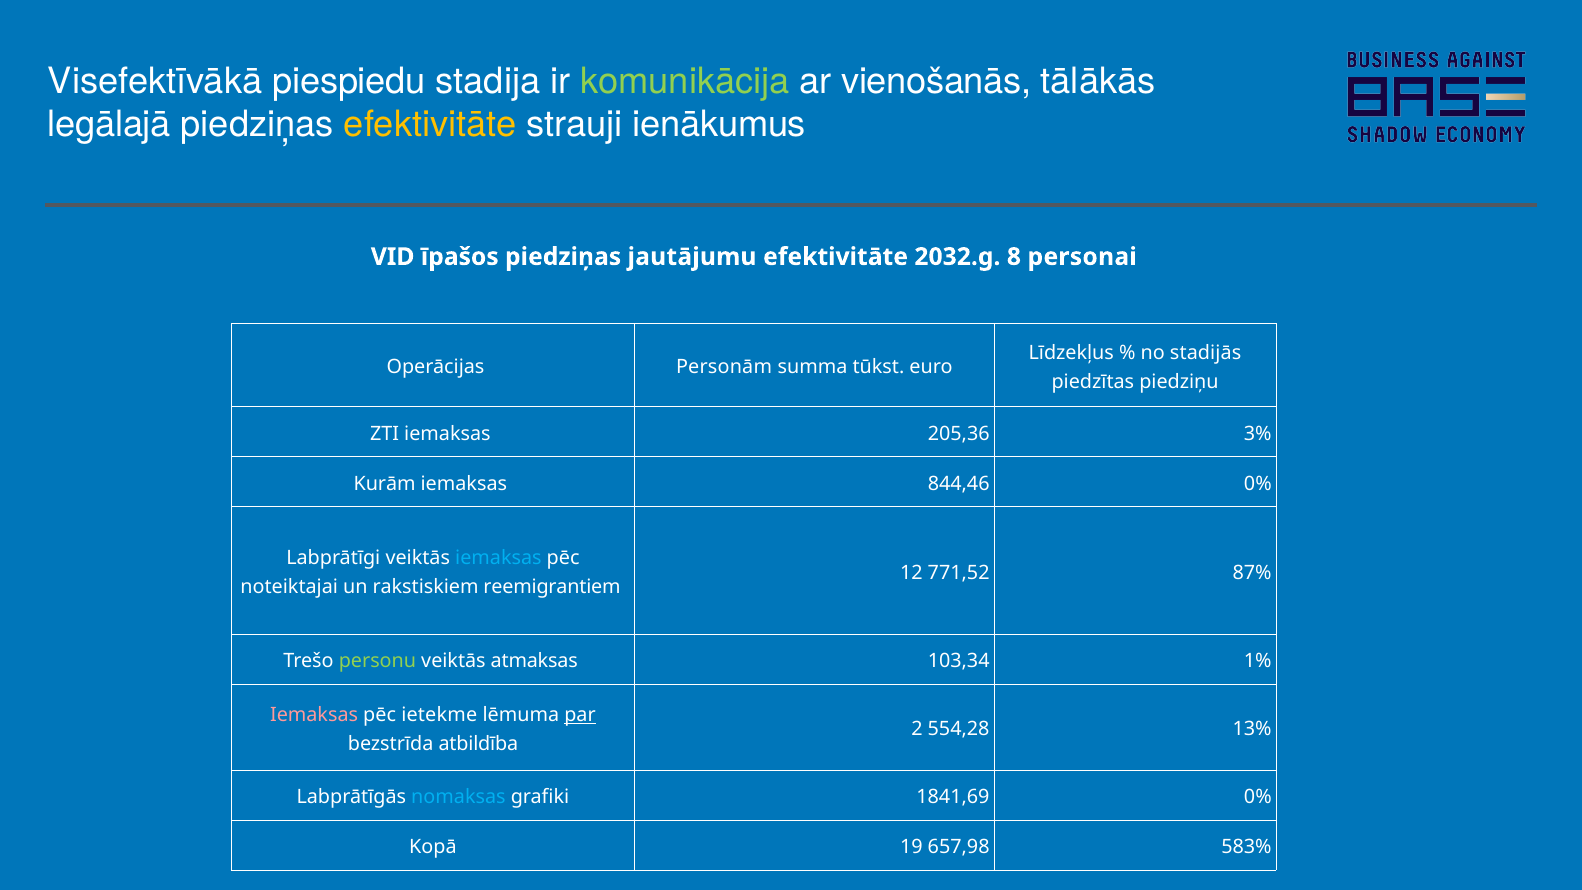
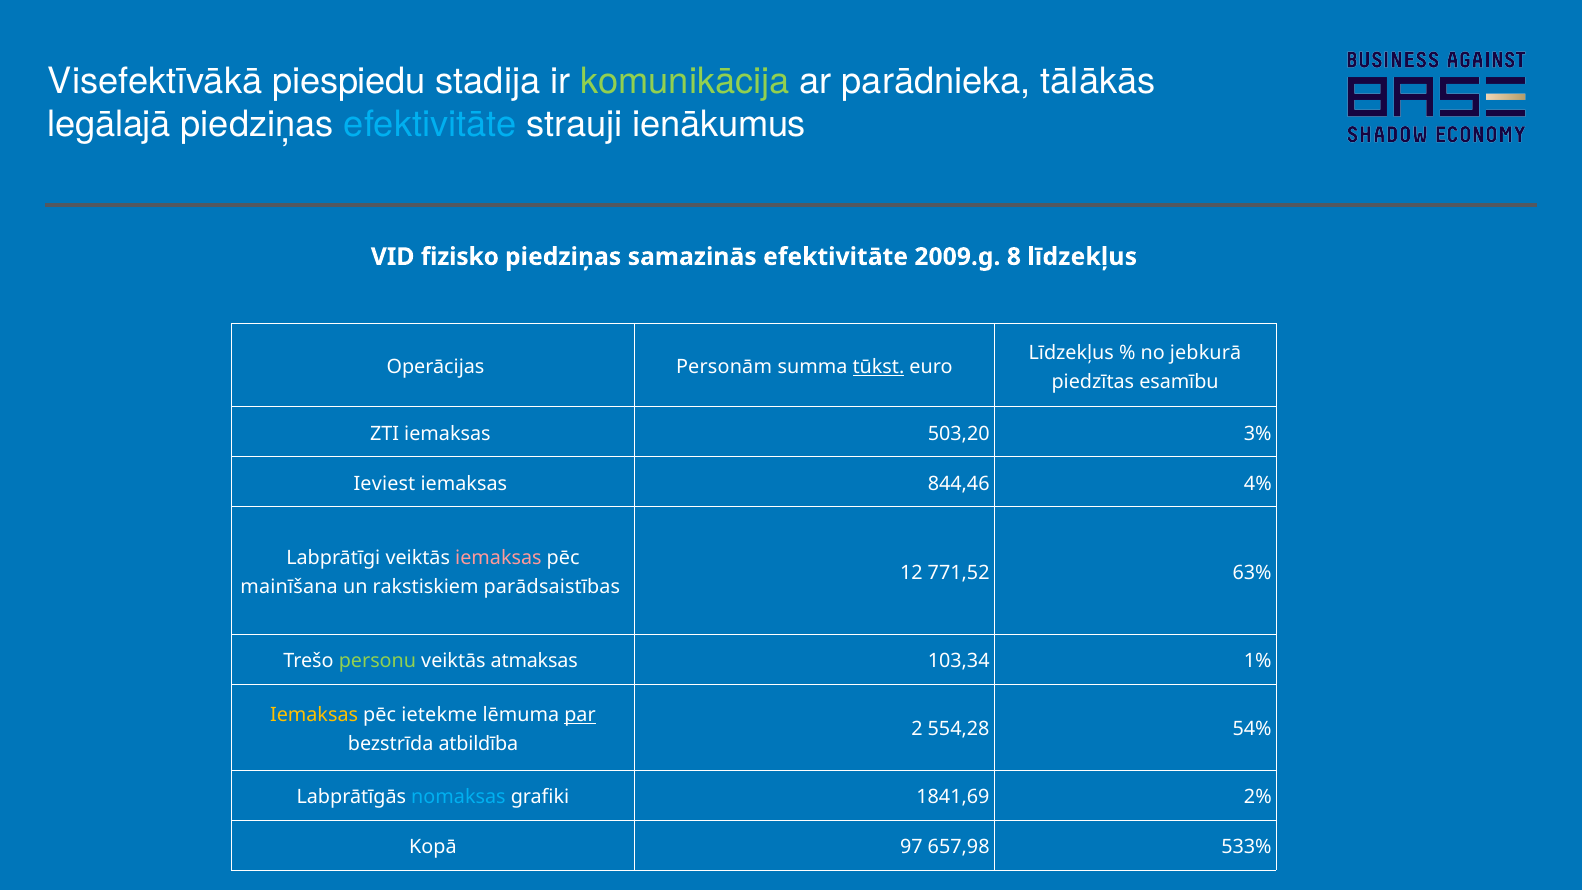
vienošanās: vienošanās -> parādnieka (936, 81)
efektivitāte colour: yellow -> light blue (430, 125)
īpašos: īpašos -> fizisko (460, 257)
jautājumu: jautājumu -> samazinās (692, 257)
2032.g: 2032.g -> 2009.g (957, 257)
8 personai: personai -> līdzekļus (1082, 257)
stadijās: stadijās -> jebkurā (1206, 353)
tūkst underline: none -> present (878, 367)
piedziņu: piedziņu -> esamību (1179, 382)
205,36: 205,36 -> 503,20 (959, 434)
Kurām: Kurām -> Ieviest (384, 484)
844,46 0%: 0% -> 4% (1258, 484)
iemaksas colour: light blue -> pink (498, 558)
87%: 87% -> 63% (1252, 572)
noteiktajai: noteiktajai -> mainīšana (289, 587)
reemigrantiem: reemigrantiem -> parādsaistības (552, 587)
Iemaksas colour: pink -> yellow (314, 715)
13%: 13% -> 54% (1252, 729)
1841,69 0%: 0% -> 2% (1258, 797)
19: 19 -> 97 (911, 847)
583%: 583% -> 533% (1246, 847)
